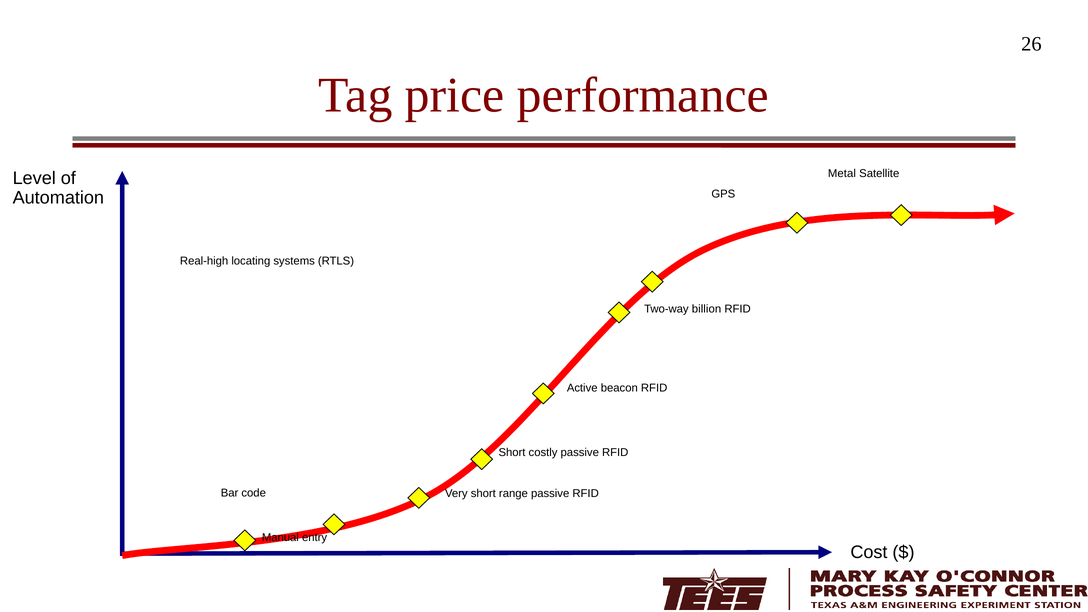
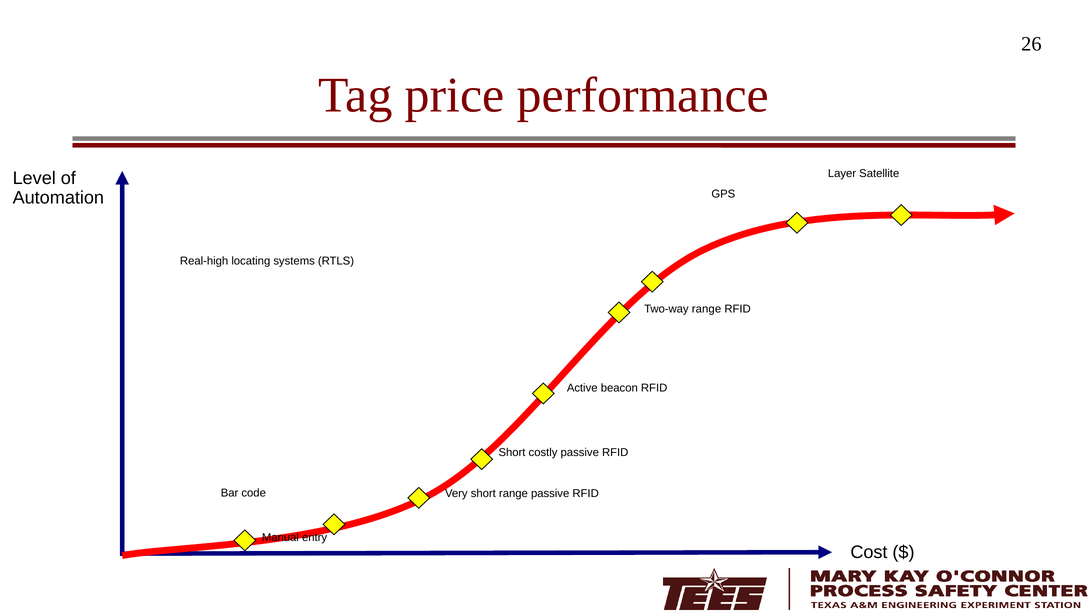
Metal: Metal -> Layer (842, 173)
Two-way billion: billion -> range (707, 309)
